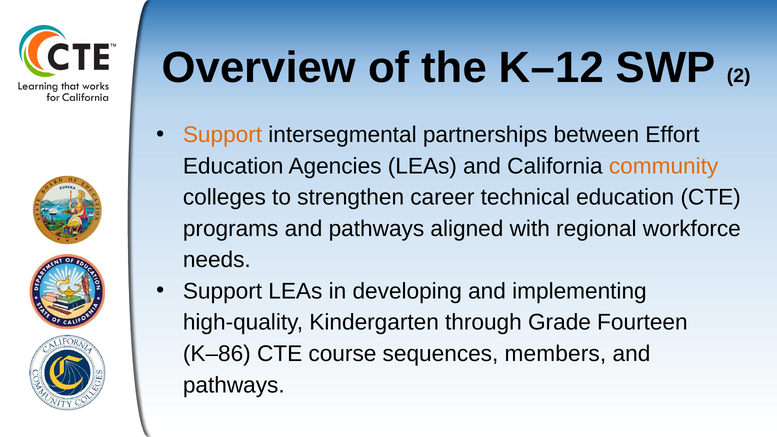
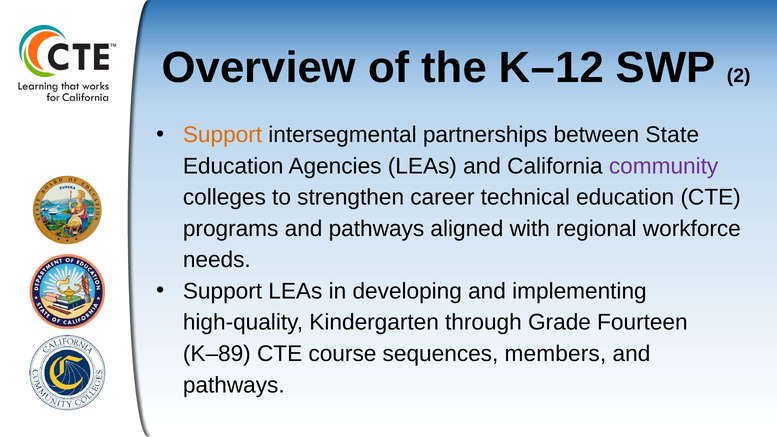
Effort: Effort -> State (672, 135)
community colour: orange -> purple (664, 166)
K–86: K–86 -> K–89 (217, 354)
